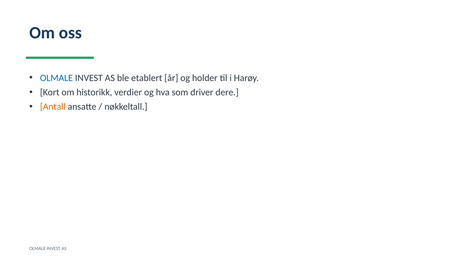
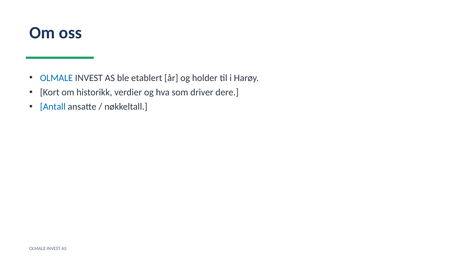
Antall colour: orange -> blue (53, 107)
